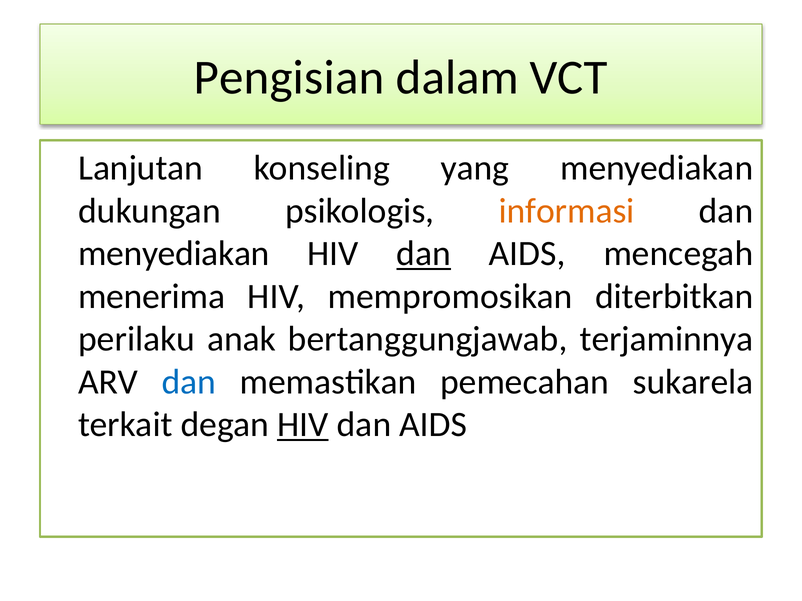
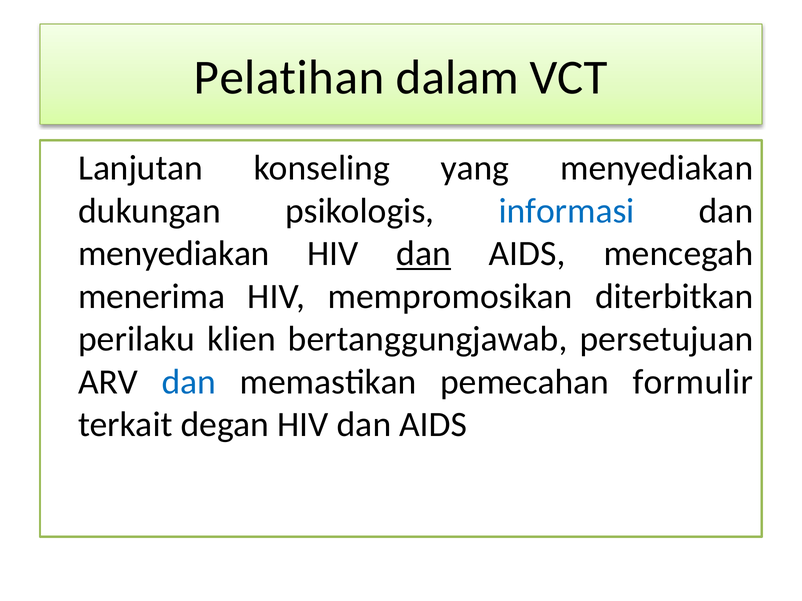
Pengisian: Pengisian -> Pelatihan (289, 78)
informasi colour: orange -> blue (567, 211)
anak: anak -> klien (242, 339)
terjaminnya: terjaminnya -> persetujuan (667, 339)
sukarela: sukarela -> formulir (693, 382)
HIV underline: present -> none (303, 425)
